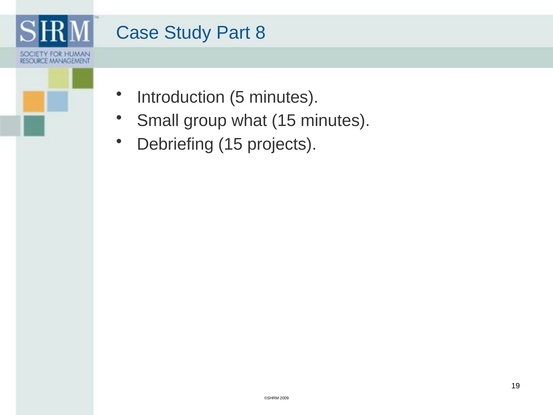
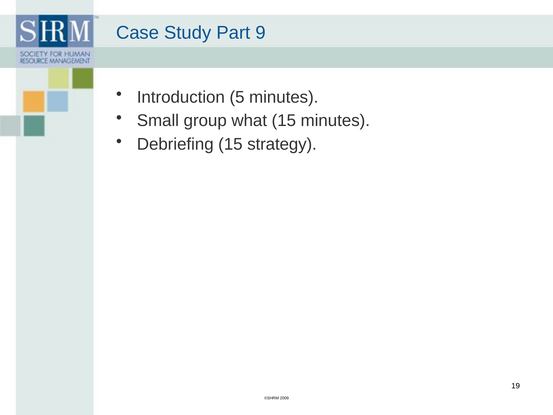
8: 8 -> 9 (260, 33)
projects: projects -> strategy (282, 144)
